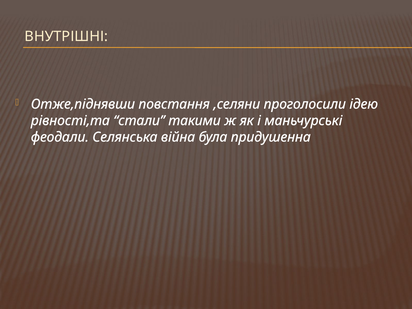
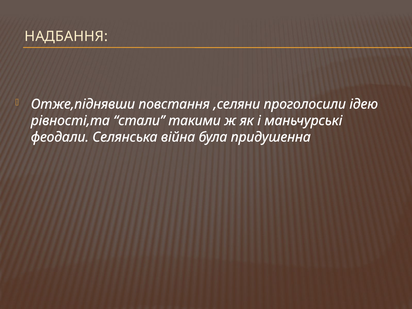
ВНУТРІШНІ: ВНУТРІШНІ -> НАДБАННЯ (66, 36)
